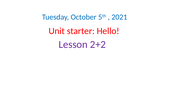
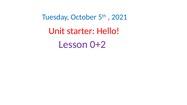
2+2: 2+2 -> 0+2 (98, 45)
